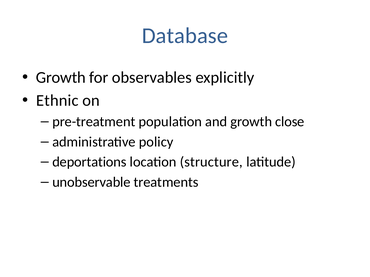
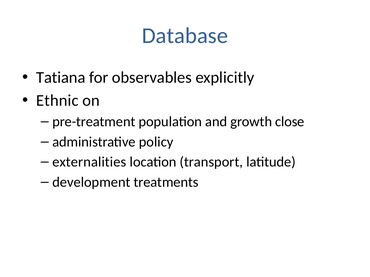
Growth: Growth -> Tatiana (61, 78)
deportations: deportations -> externalities (89, 162)
structure: structure -> transport (211, 162)
unobservable: unobservable -> development (91, 182)
